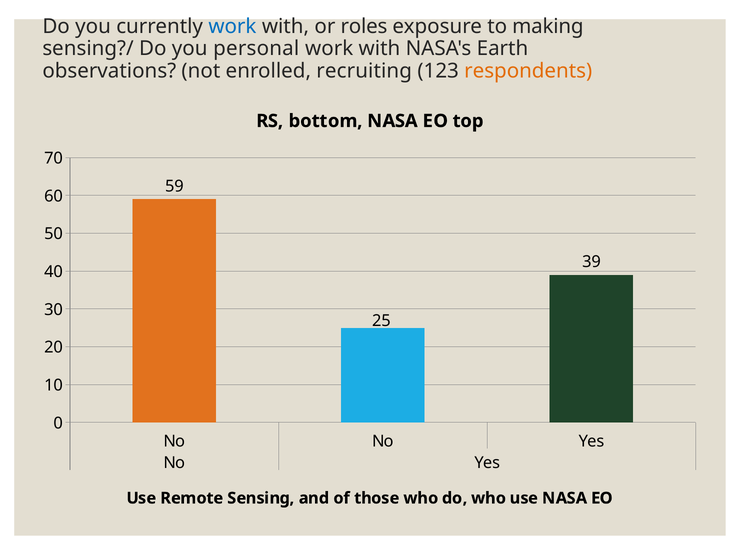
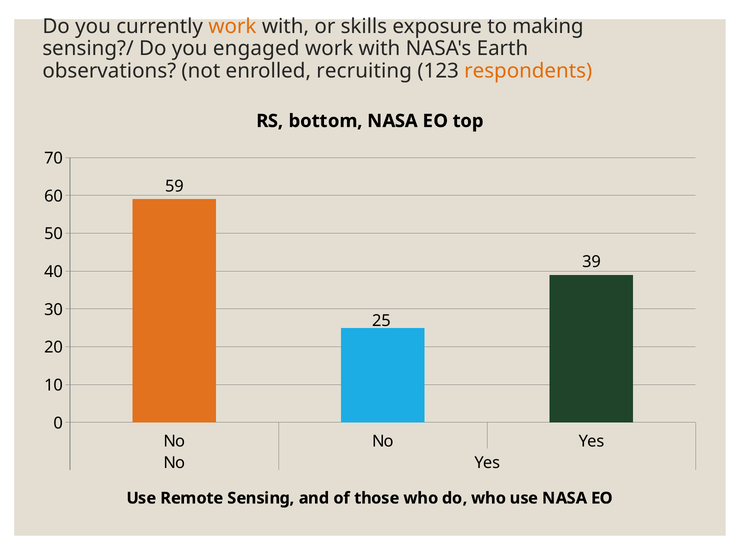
work colour: blue -> orange (232, 26)
roles: roles -> skills (364, 26)
personal: personal -> engaged (256, 49)
